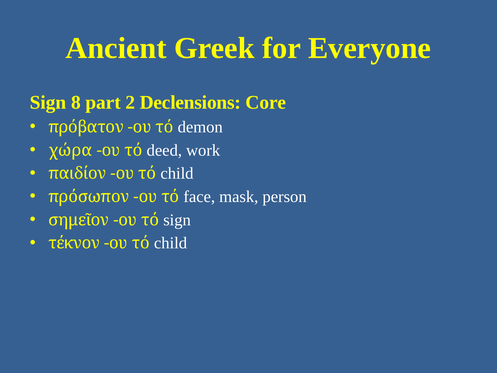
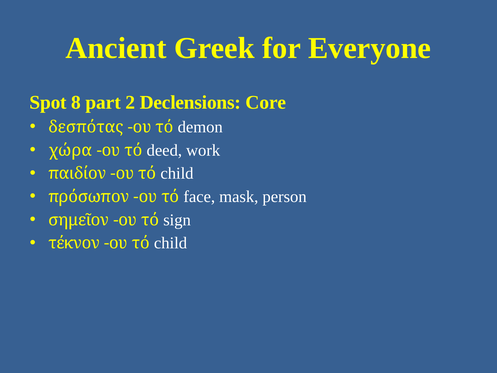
Sign: Sign -> Spot (48, 102)
πρόβατον: πρόβατον -> δεσπότας (86, 127)
